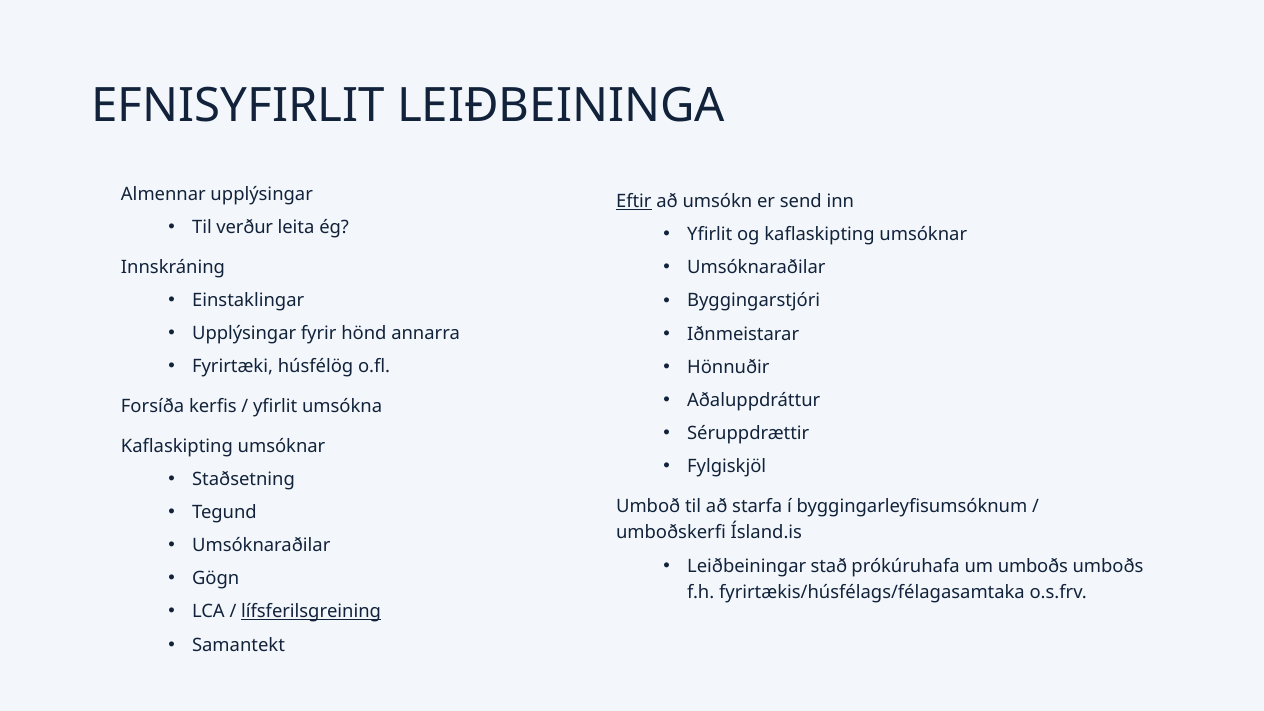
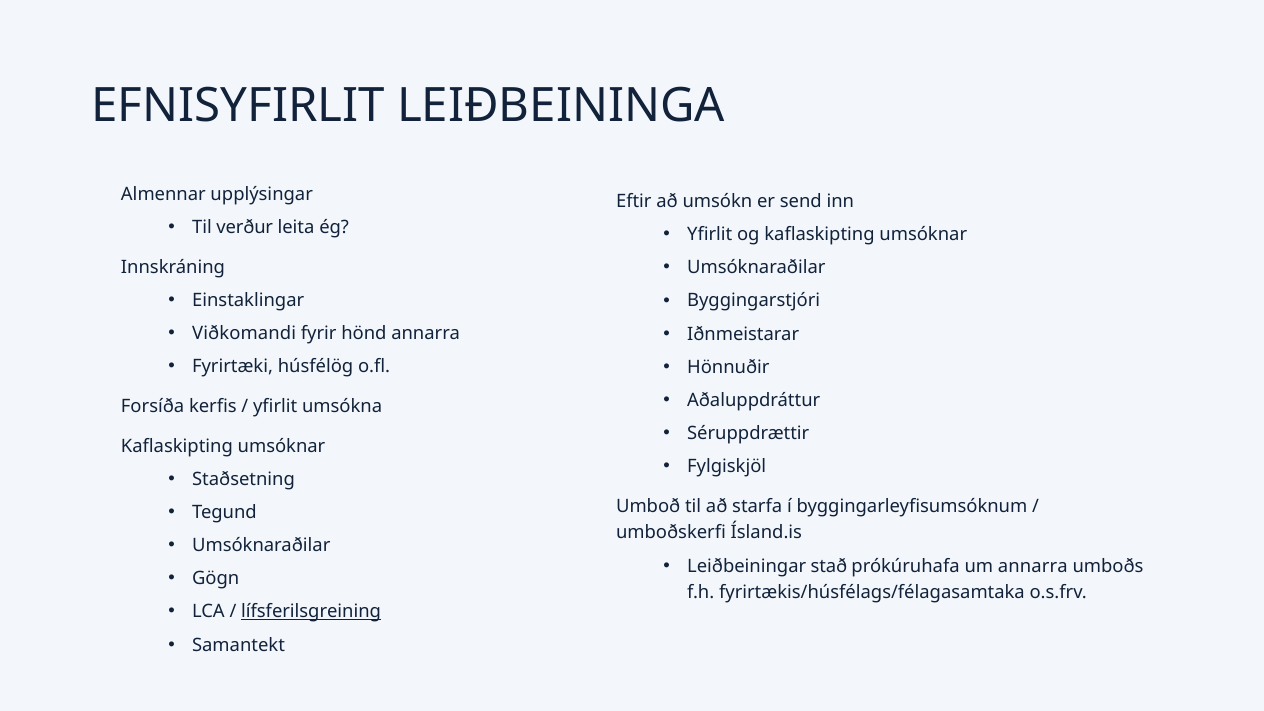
Eftir underline: present -> none (634, 202)
Upplýsingar: Upplýsingar -> Viðkomandi (244, 334)
um umboðs: umboðs -> annarra (1033, 566)
